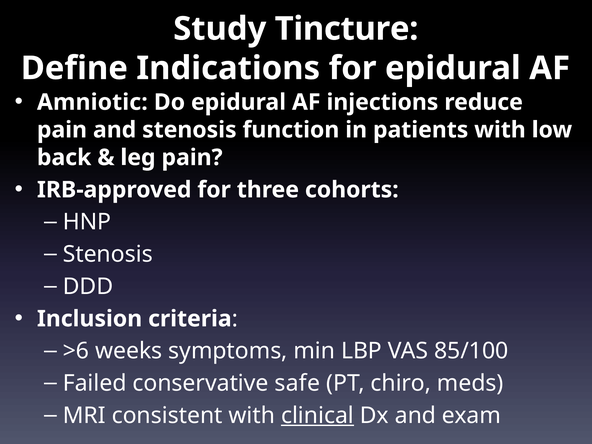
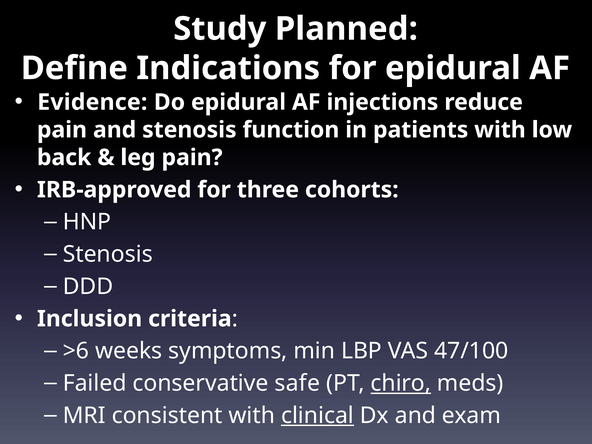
Tincture: Tincture -> Planned (346, 29)
Amniotic: Amniotic -> Evidence (92, 102)
85/100: 85/100 -> 47/100 (471, 351)
chiro underline: none -> present (401, 383)
